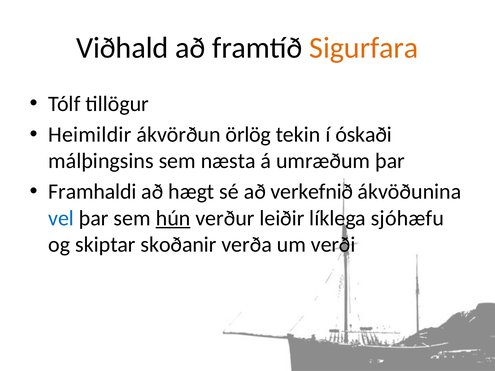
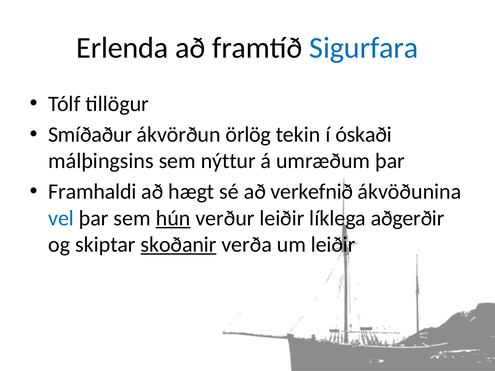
Viðhald: Viðhald -> Erlenda (122, 48)
Sigurfara colour: orange -> blue (364, 48)
Heimildir: Heimildir -> Smíðaður (90, 135)
næsta: næsta -> nýttur (228, 161)
sjóhæfu: sjóhæfu -> aðgerðir (408, 218)
skoðanir underline: none -> present (179, 245)
um verði: verði -> leiðir (333, 245)
